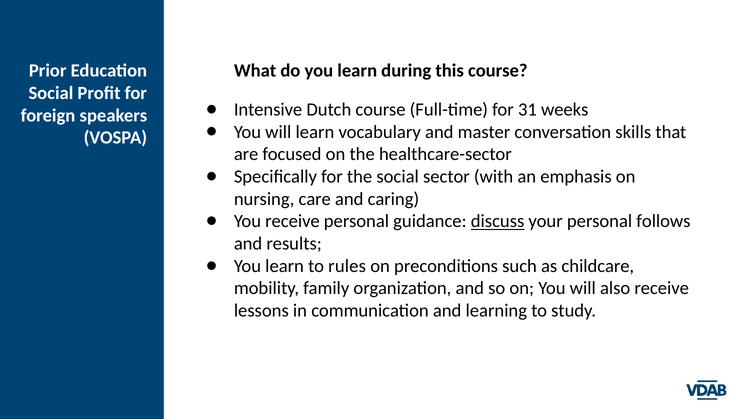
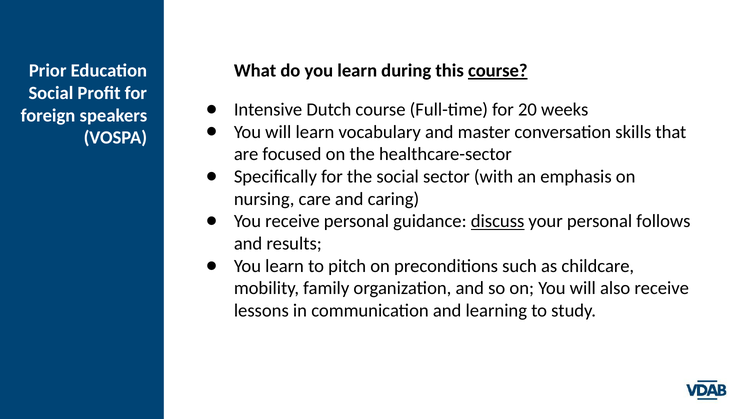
course underline: none -> present (498, 71)
31: 31 -> 20 (527, 110)
rules: rules -> pitch (347, 266)
